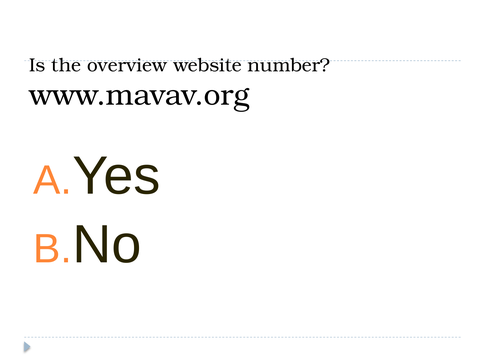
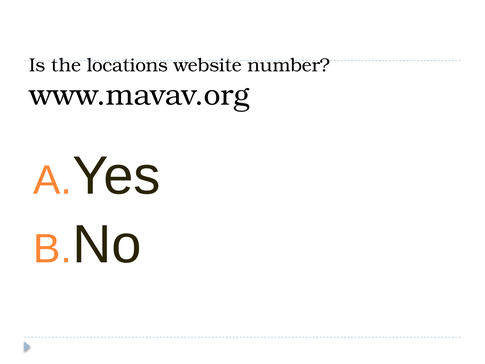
overview: overview -> locations (127, 65)
